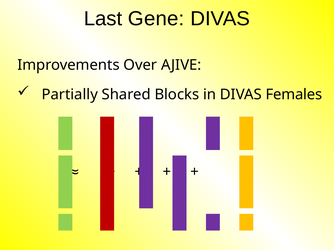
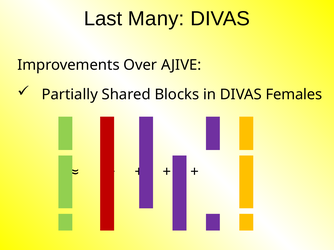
Gene: Gene -> Many (156, 19)
